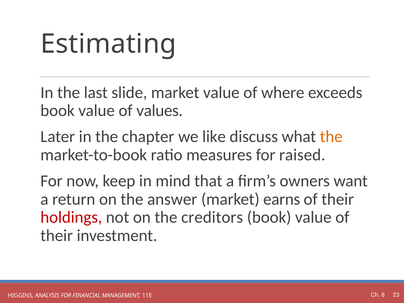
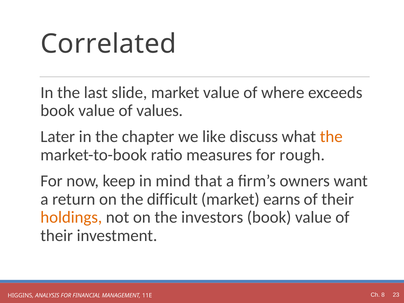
Estimating: Estimating -> Correlated (108, 44)
raised: raised -> rough (302, 155)
answer: answer -> difficult (172, 199)
holdings colour: red -> orange (71, 217)
creditors: creditors -> investors (212, 217)
